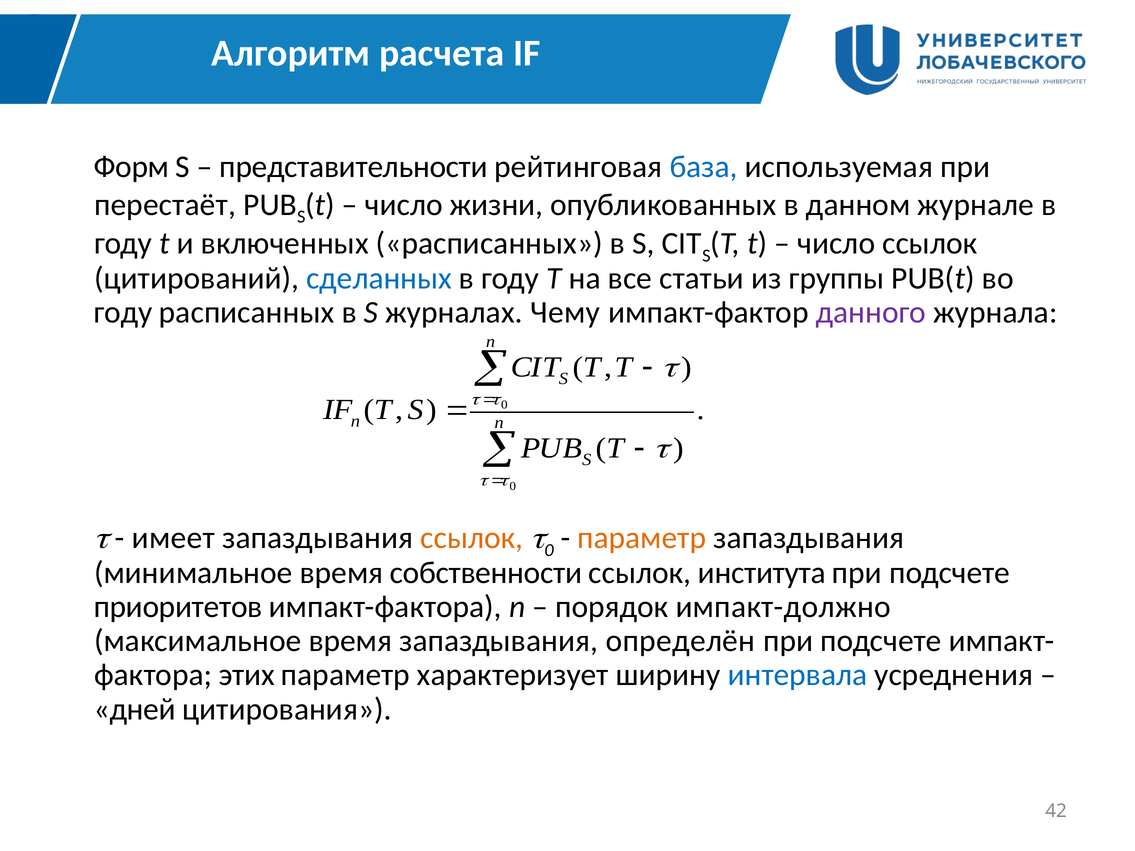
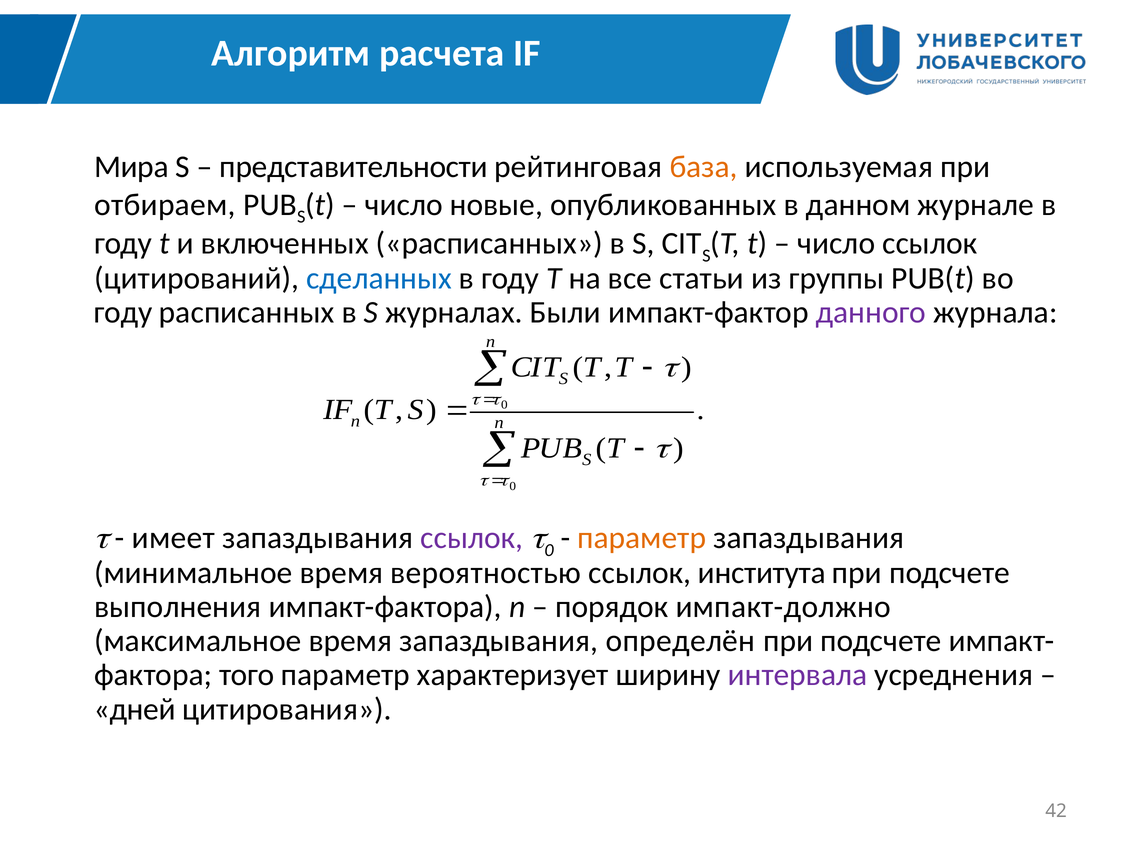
Форм: Форм -> Мира (131, 167)
база colour: blue -> orange (704, 167)
перестаёт: перестаёт -> отбираем (165, 205)
жизни: жизни -> новые (496, 205)
Чему: Чему -> Были (565, 313)
ссылок colour: orange -> purple (472, 538)
собственности: собственности -> вероятностью (486, 573)
приоритетов: приоритетов -> выполнения (178, 607)
этих: этих -> того (247, 675)
интервала colour: blue -> purple (798, 675)
